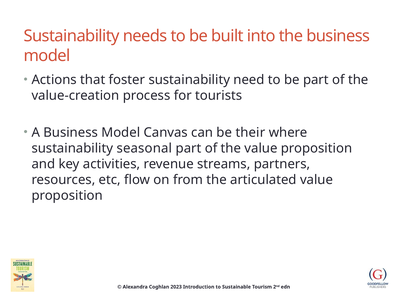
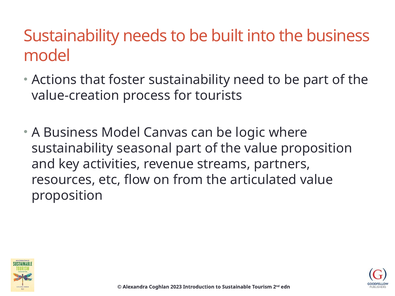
their: their -> logic (250, 133)
